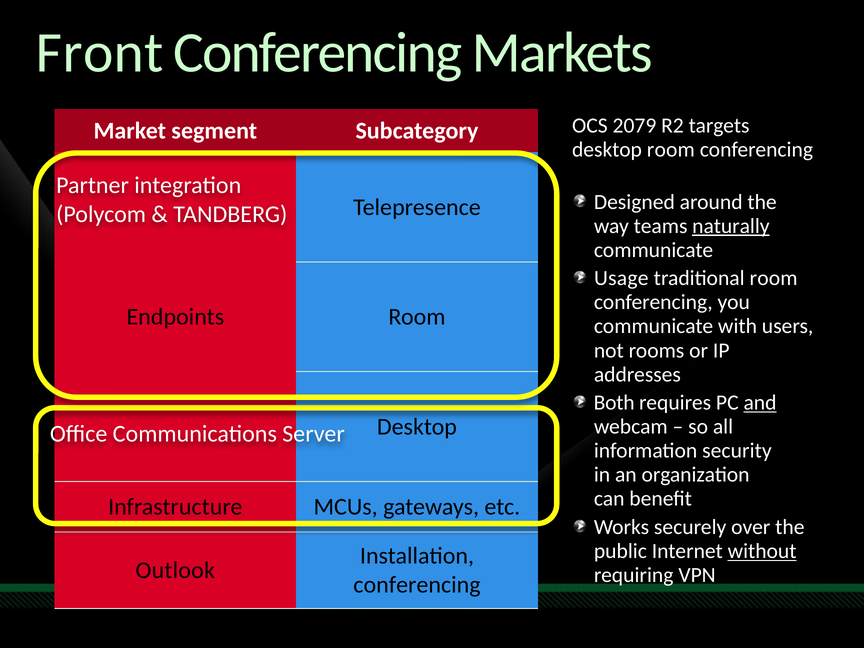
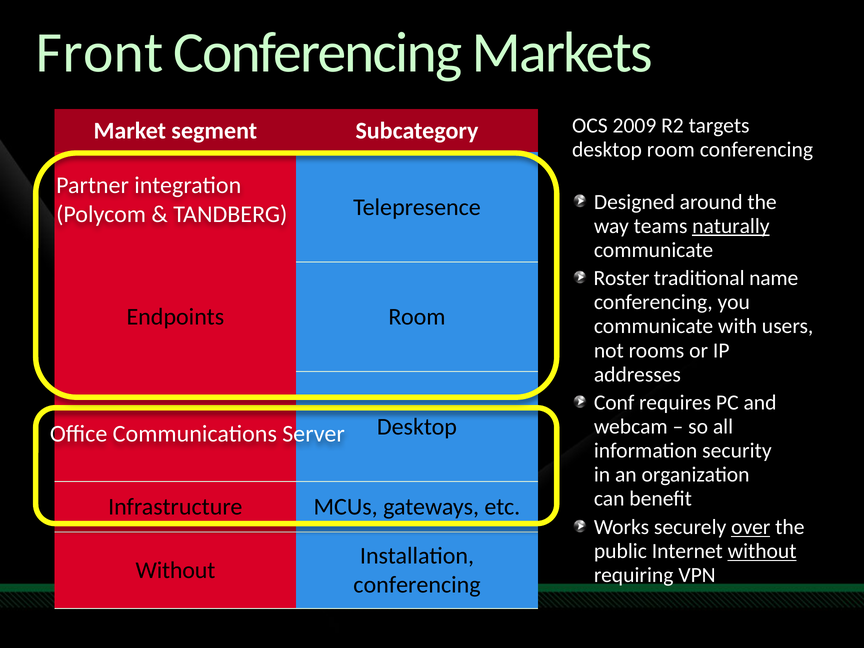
2079: 2079 -> 2009 (634, 126)
Usage: Usage -> Roster (622, 278)
traditional room: room -> name (774, 278)
Both: Both -> Conf (614, 403)
and underline: present -> none (760, 403)
over underline: none -> present (751, 527)
Outlook: Outlook -> Without (175, 570)
